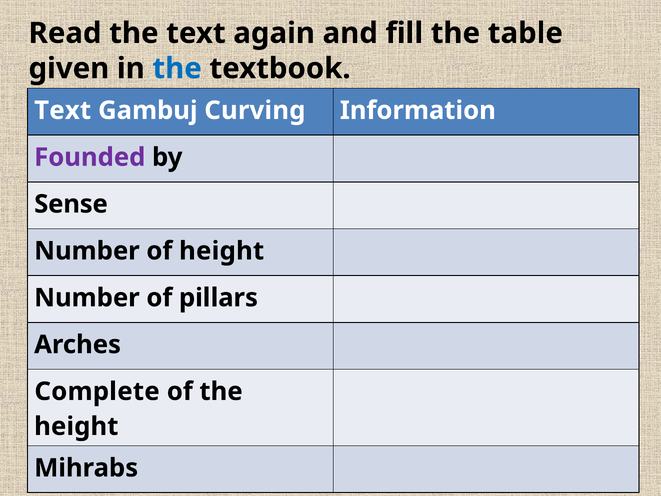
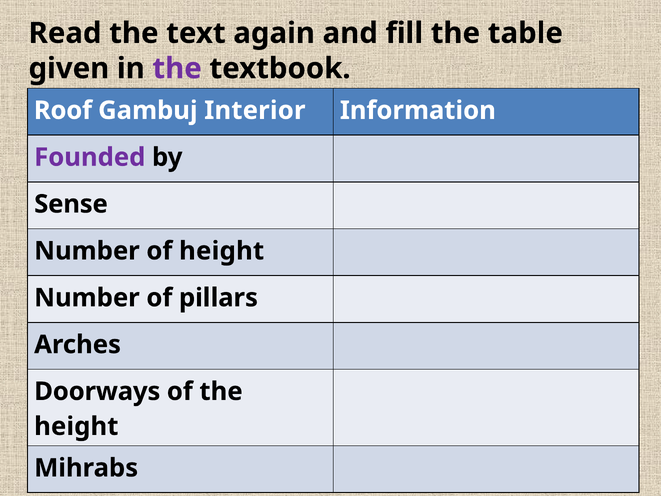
the colour: blue -> purple (177, 68)
Text: Text -> Roof (63, 110)
Curving: Curving -> Interior (255, 110)
Complete: Complete -> Doorways (97, 391)
